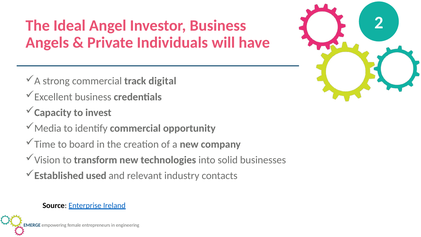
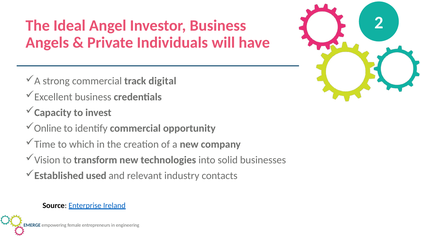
Media: Media -> Online (48, 128)
board: board -> which (82, 144)
